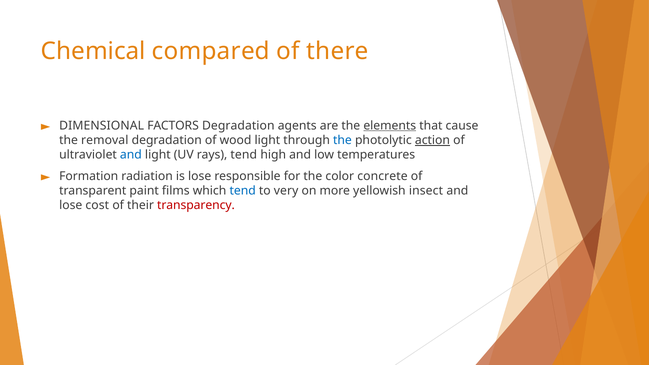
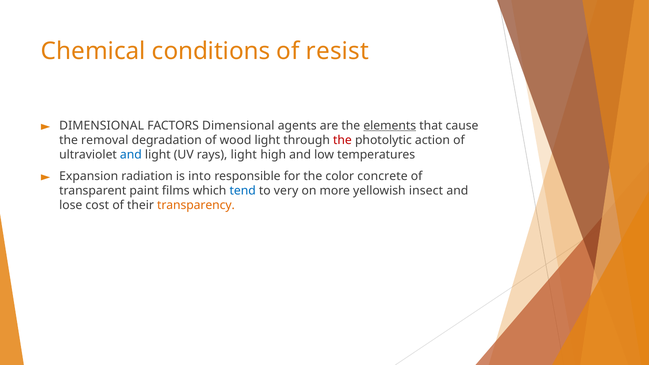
compared: compared -> conditions (211, 51)
there: there -> resist (337, 51)
FACTORS Degradation: Degradation -> Dimensional (238, 126)
the colour: blue -> red (342, 140)
action underline: present -> none (432, 140)
rays tend: tend -> light (244, 155)
Formation: Formation -> Expansion (89, 176)
is lose: lose -> into (200, 176)
transparency colour: red -> orange (196, 205)
